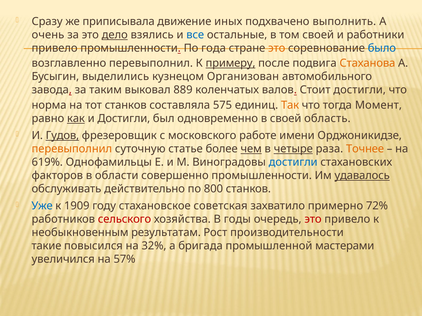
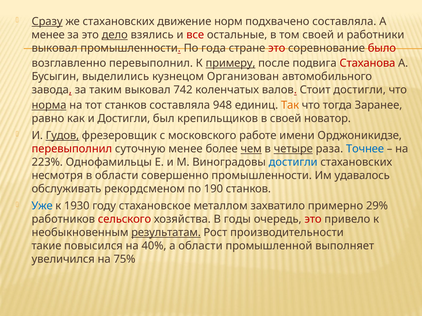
Сразу underline: none -> present (47, 22)
же приписывала: приписывала -> стахановских (119, 22)
иных: иных -> норм (228, 22)
подхвачено выполнить: выполнить -> составляла (344, 22)
очень: очень -> менее (48, 35)
все colour: blue -> red (195, 35)
привело: привело -> выковал (55, 48)
это colour: orange -> red (277, 48)
было colour: blue -> red (382, 48)
Стаханова colour: orange -> red (367, 63)
889: 889 -> 742 (183, 90)
норма underline: none -> present (49, 105)
575: 575 -> 948 (222, 105)
Момент: Момент -> Заранее (379, 105)
как underline: present -> none (76, 119)
одновременно: одновременно -> крепильщиков (218, 119)
область: область -> новатор (327, 119)
перевыполнил colour: orange -> red (72, 149)
суточную статье: статье -> менее (186, 149)
Точнее colour: orange -> blue (365, 149)
619%: 619% -> 223% (47, 162)
факторов: факторов -> несмотря (57, 176)
удавалось underline: present -> none (362, 176)
действительно: действительно -> рекордсменом (145, 189)
800: 800 -> 190 (213, 189)
1909: 1909 -> 1930 (77, 206)
советская: советская -> металлом (221, 206)
72%: 72% -> 29% (377, 206)
результатам underline: none -> present (166, 233)
32%: 32% -> 40% (154, 246)
а бригада: бригада -> области (200, 246)
мастерами: мастерами -> выполняет (345, 246)
57%: 57% -> 75% (124, 260)
